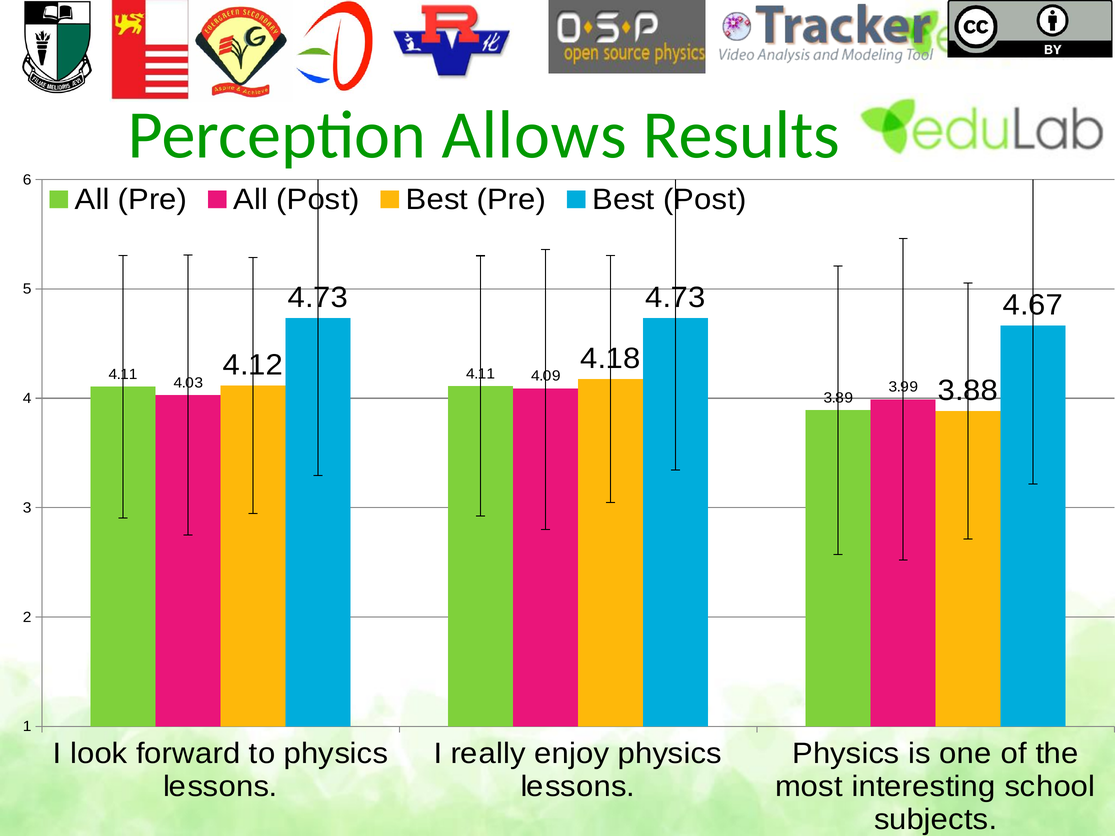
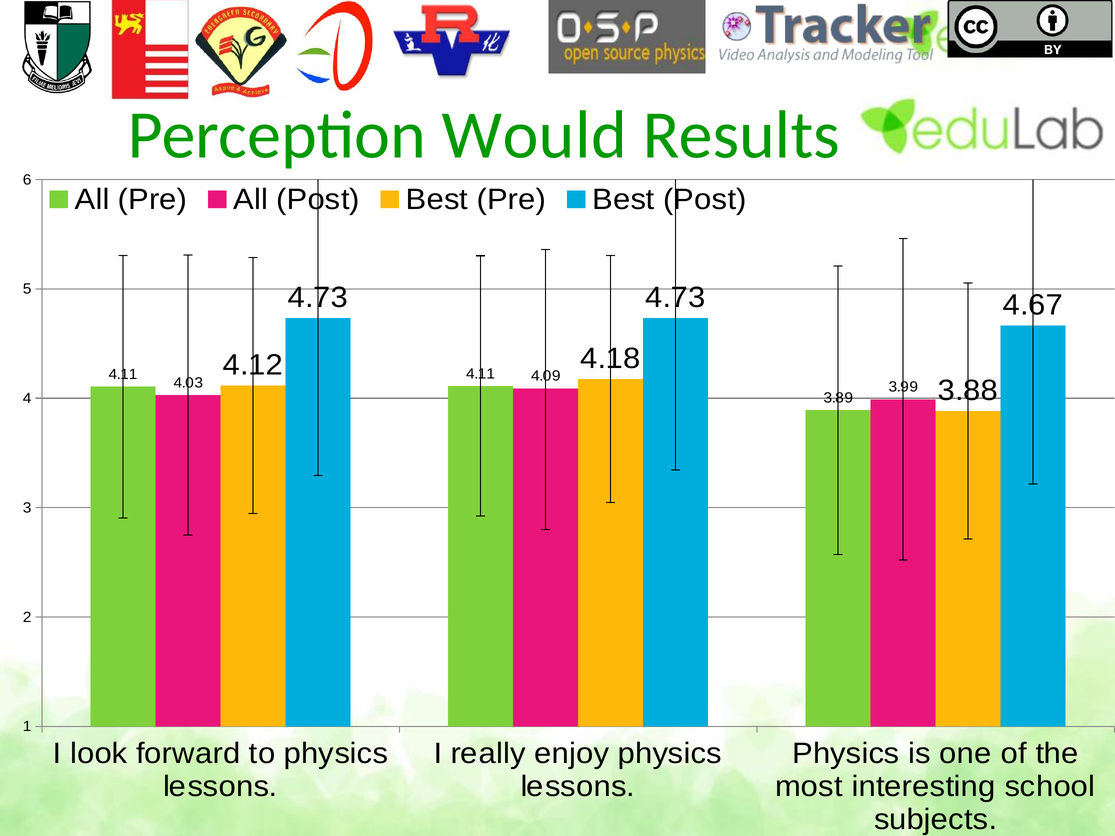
Allows: Allows -> Would (534, 135)
